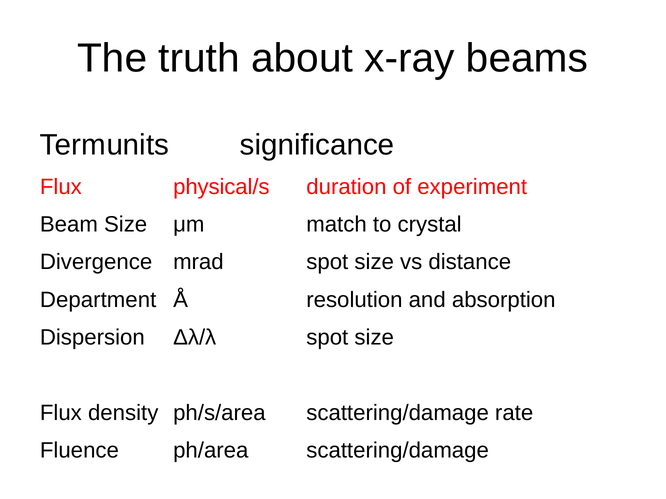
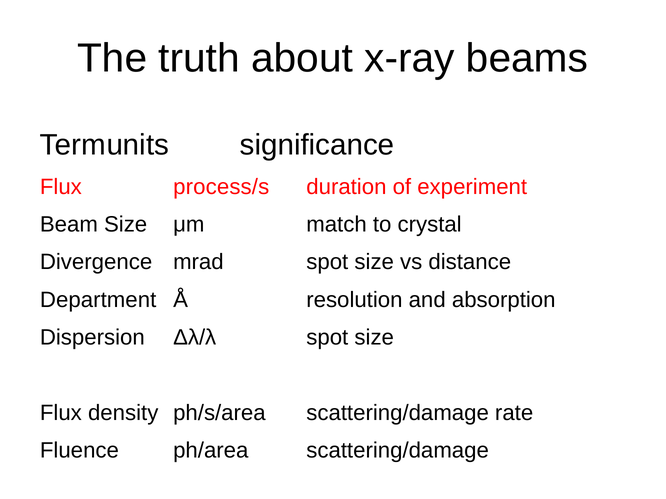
physical/s: physical/s -> process/s (221, 187)
